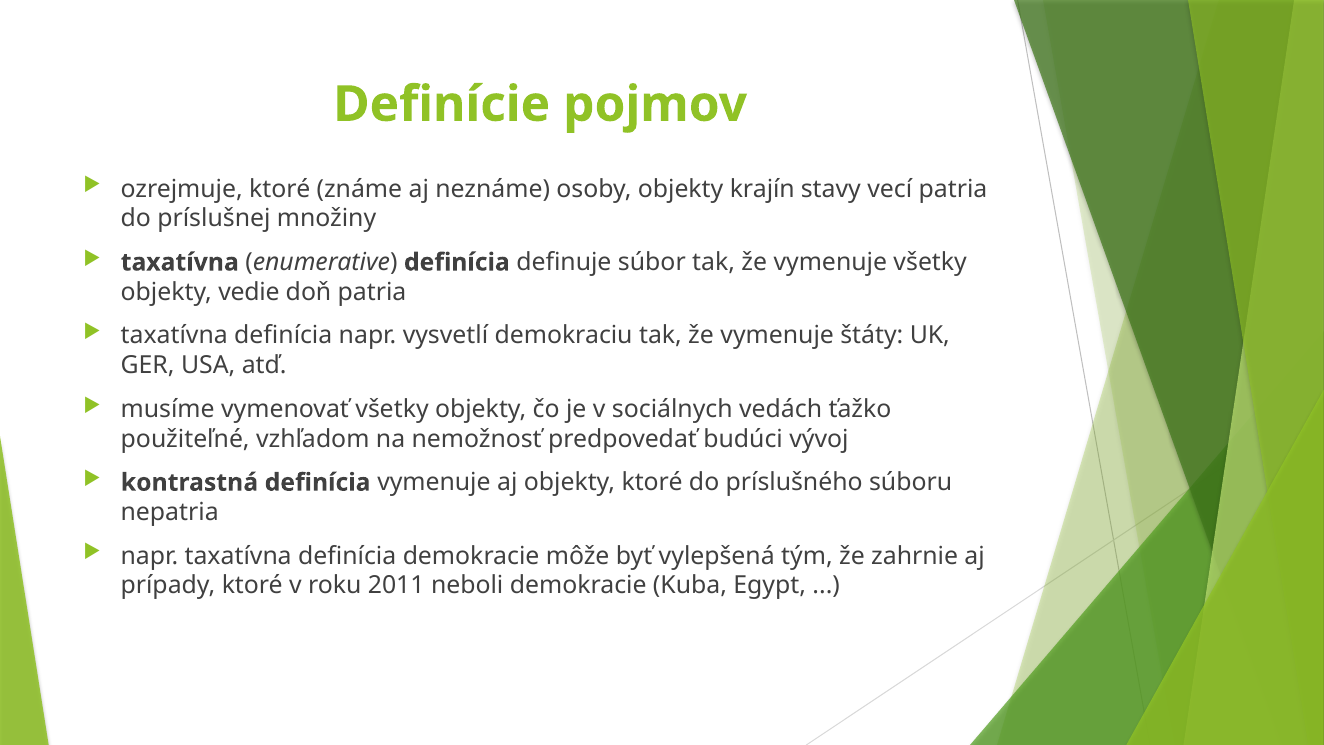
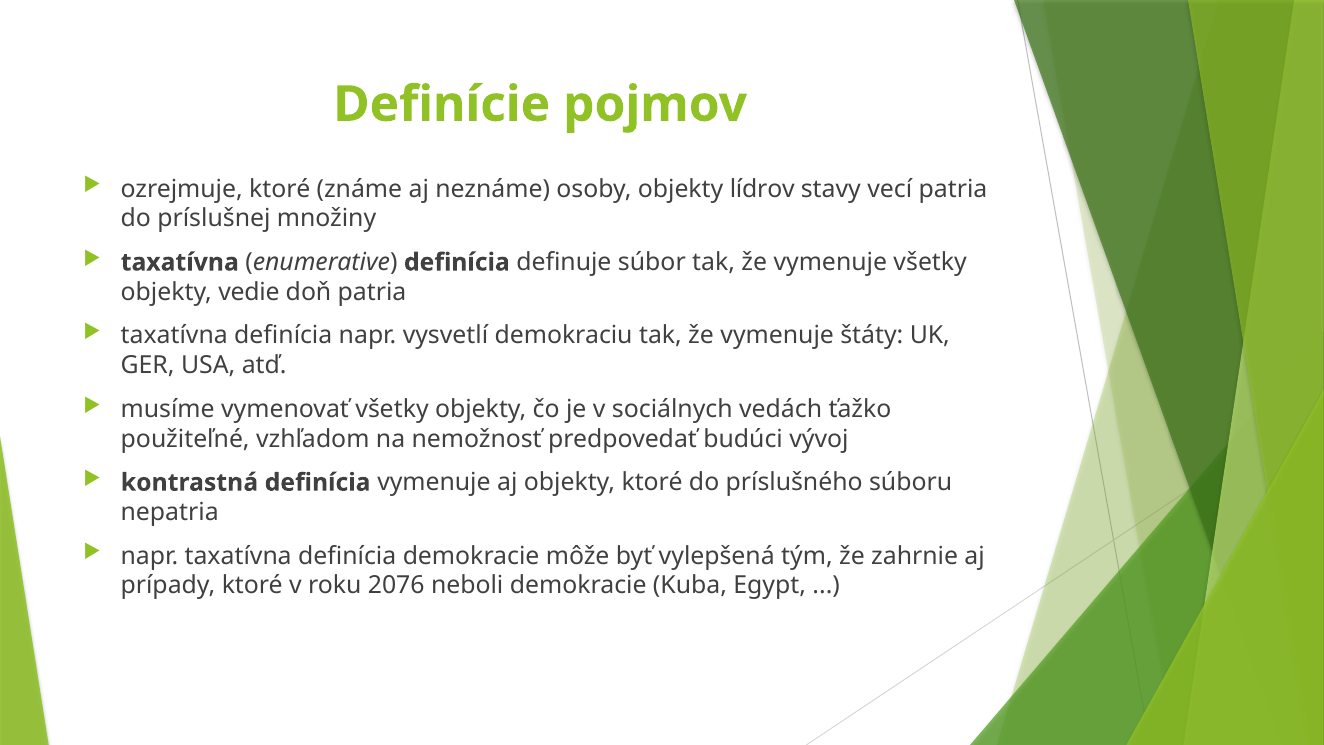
krajín: krajín -> lídrov (762, 189)
2011: 2011 -> 2076 (396, 586)
